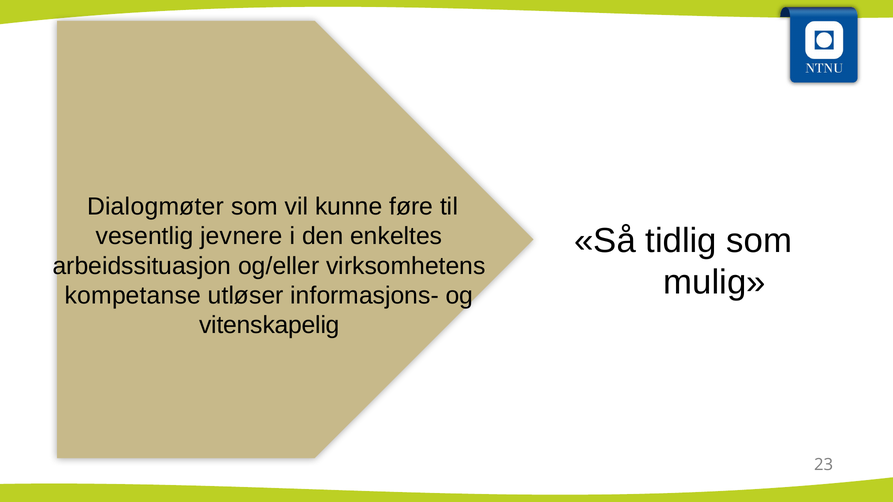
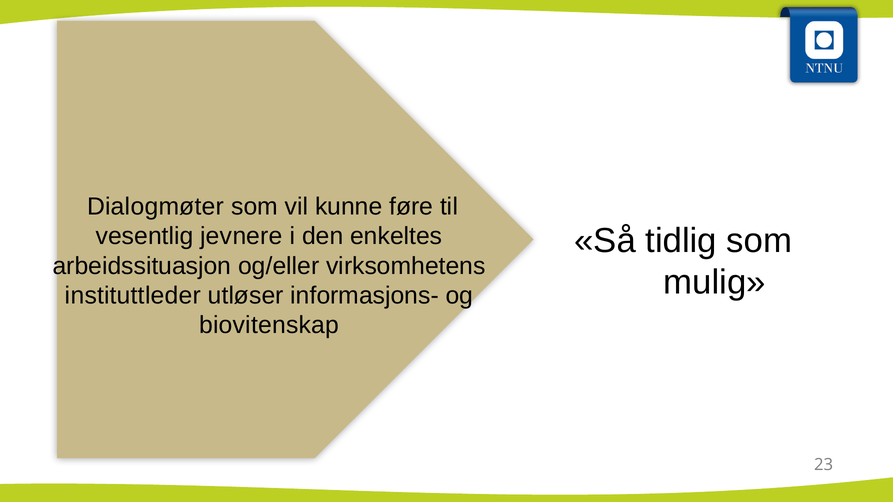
kompetanse: kompetanse -> instituttleder (133, 296)
vitenskapelig: vitenskapelig -> biovitenskap (269, 325)
